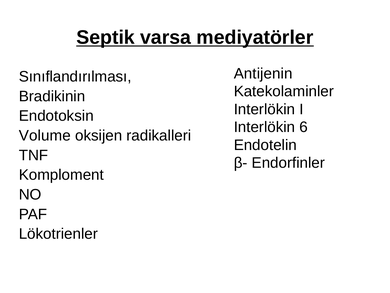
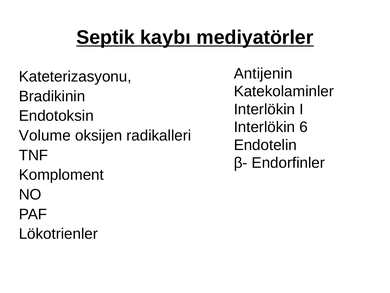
varsa: varsa -> kaybı (166, 37)
Sınıflandırılması: Sınıflandırılması -> Kateterizasyonu (75, 76)
